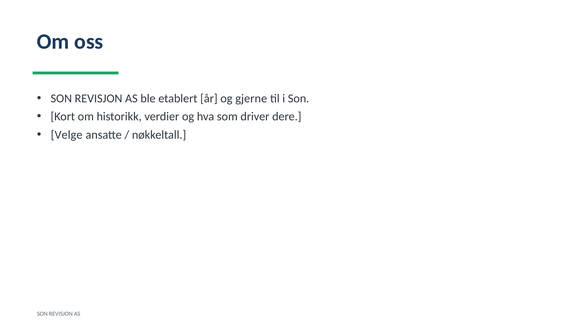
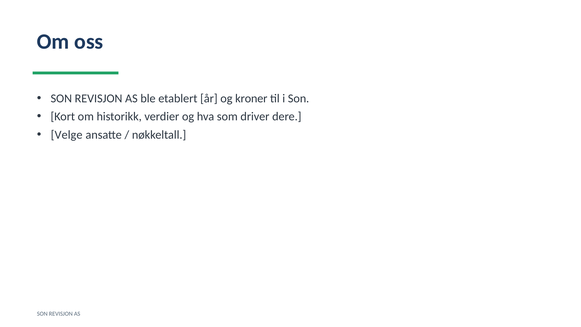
gjerne: gjerne -> kroner (251, 98)
